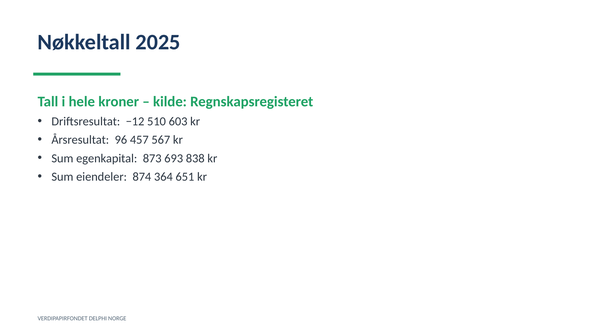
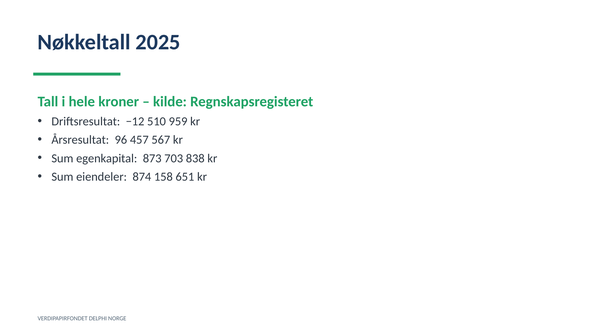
603: 603 -> 959 (178, 122)
693: 693 -> 703 (174, 158)
364: 364 -> 158 (163, 177)
